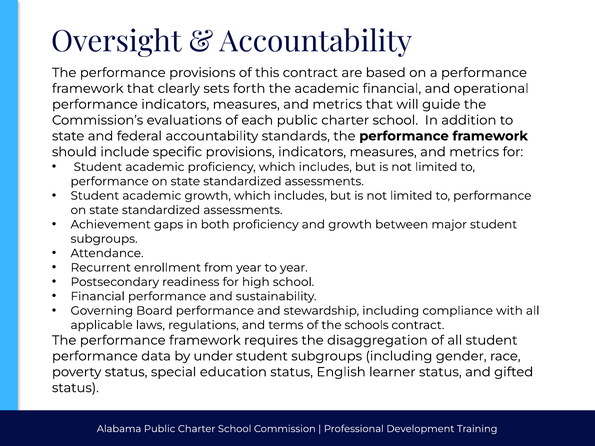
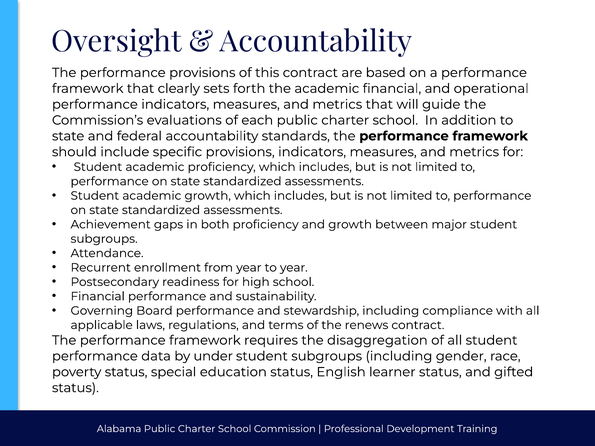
schools: schools -> renews (367, 325)
